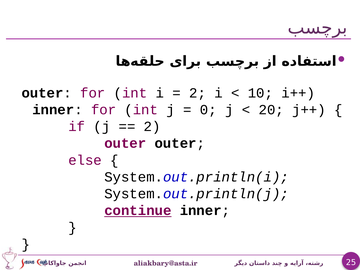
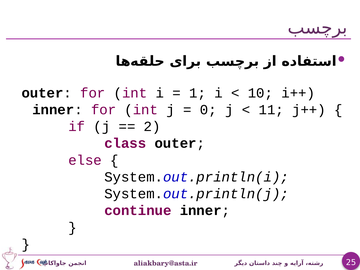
2: 2 -> 1 (198, 93)
20: 20 -> 11 (271, 110)
outer: outer -> class (125, 143)
continue underline: present -> none (138, 211)
